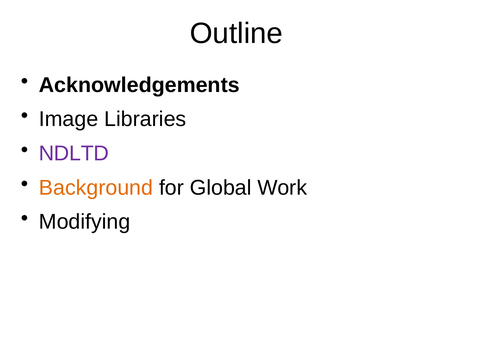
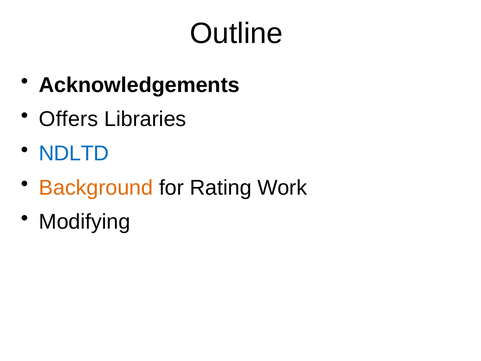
Image: Image -> Offers (69, 119)
NDLTD colour: purple -> blue (74, 153)
Global: Global -> Rating (221, 188)
